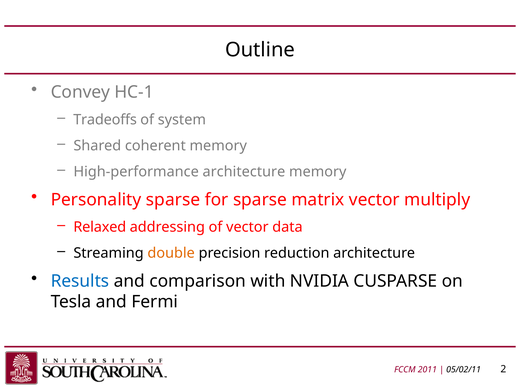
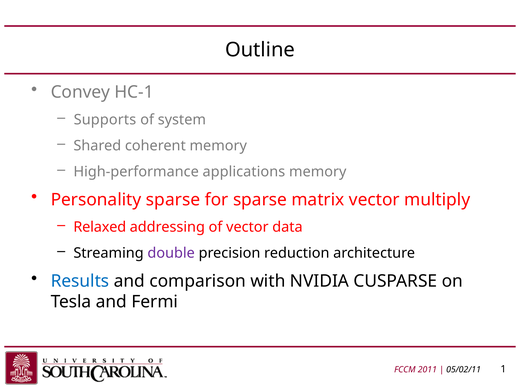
Tradeoffs: Tradeoffs -> Supports (105, 120)
High-performance architecture: architecture -> applications (244, 172)
double colour: orange -> purple (171, 253)
2: 2 -> 1 (503, 369)
